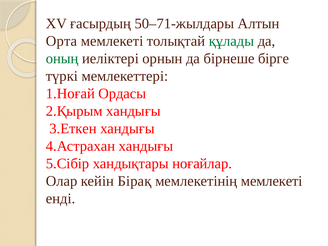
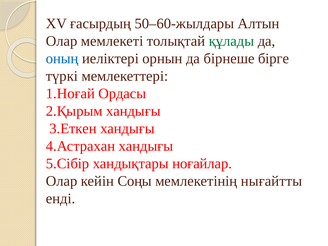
50–71-жылдары: 50–71-жылдары -> 50–60-жылдары (184, 24)
Орта: Орта -> Олар (62, 41)
оның colour: green -> blue (62, 59)
Бiрақ: Бiрақ -> Соңы (135, 181)
мемлекетiнiң мемлекетi: мемлекетi -> нығайтты (272, 181)
